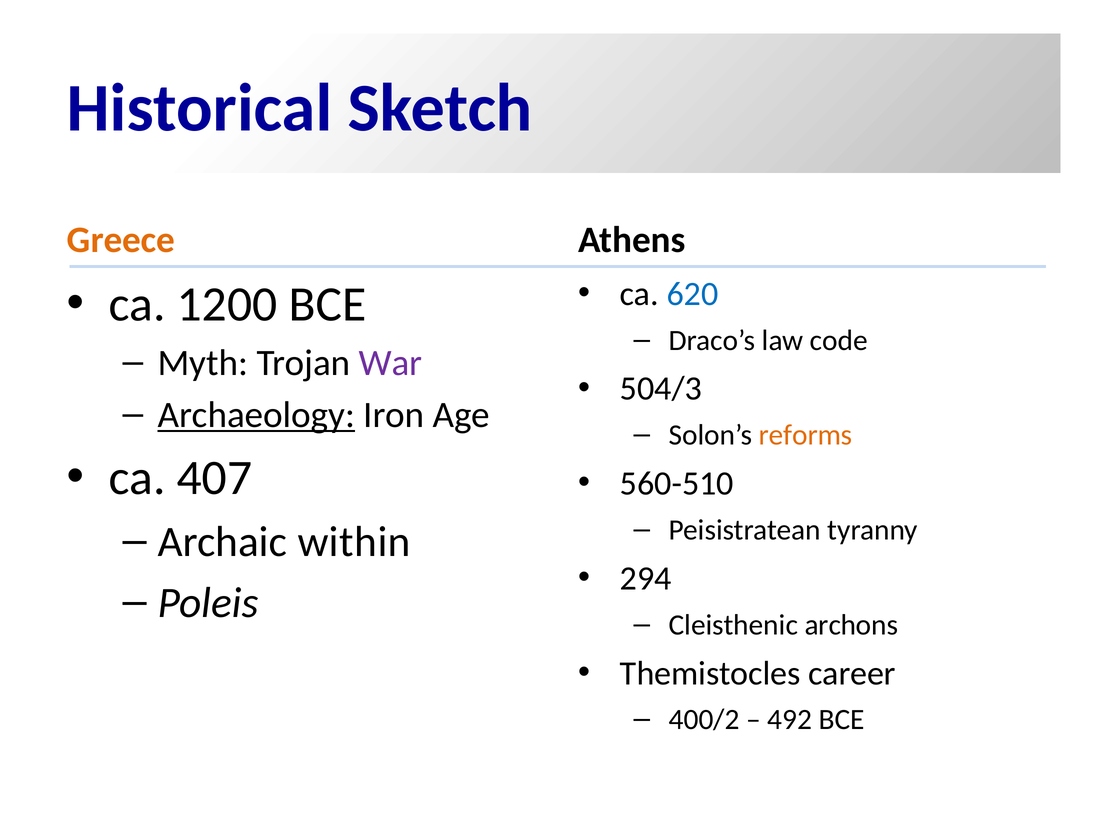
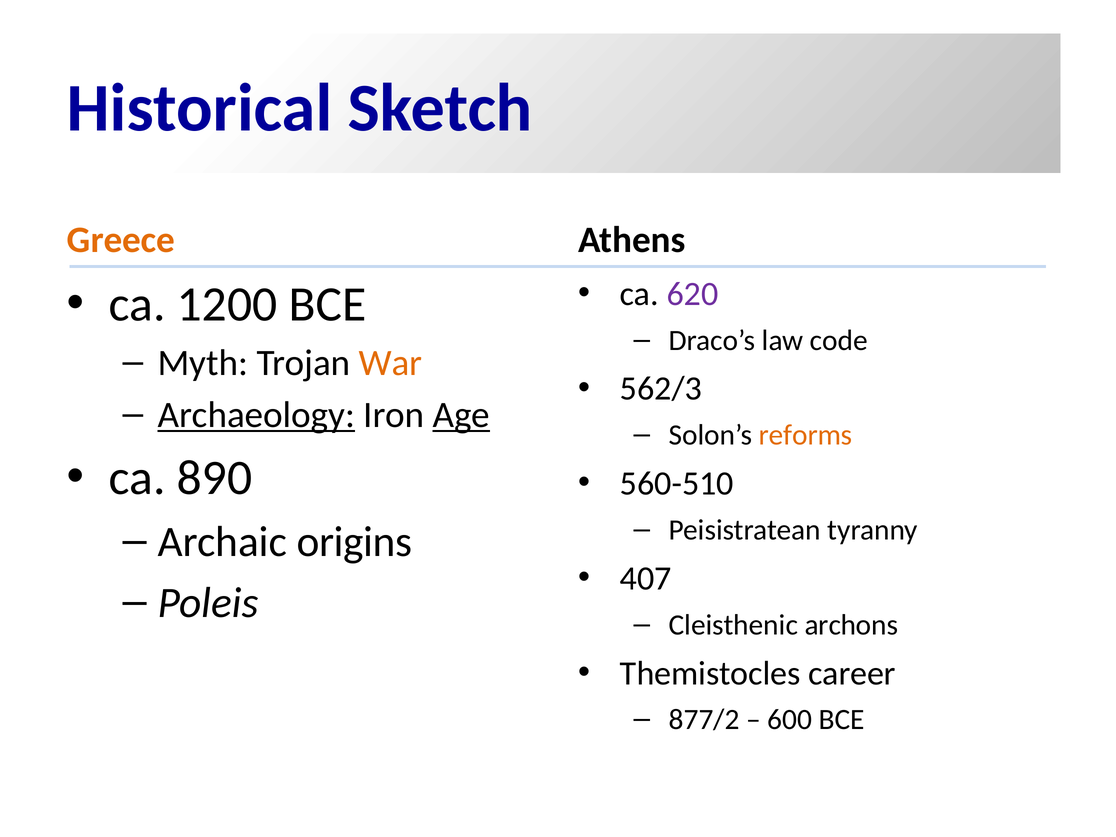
620 colour: blue -> purple (692, 294)
War colour: purple -> orange (391, 363)
504/3: 504/3 -> 562/3 (661, 389)
Age underline: none -> present (461, 415)
407: 407 -> 890 (214, 478)
within: within -> origins (355, 542)
294: 294 -> 407 (646, 578)
400/2: 400/2 -> 877/2 (704, 720)
492: 492 -> 600 (790, 720)
